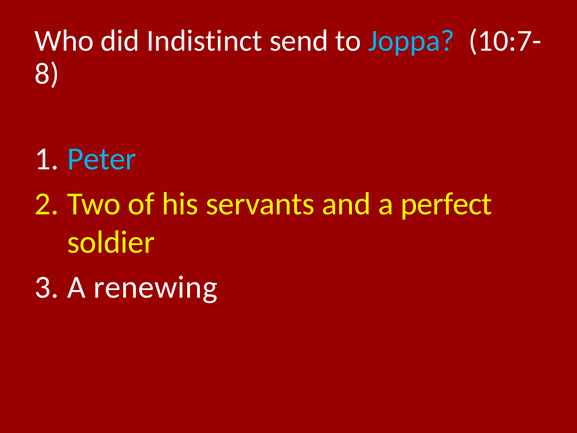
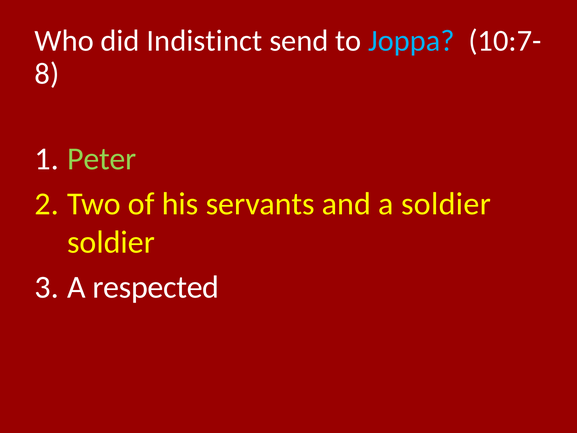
Peter colour: light blue -> light green (102, 159)
a perfect: perfect -> soldier (446, 204)
renewing: renewing -> respected (156, 287)
